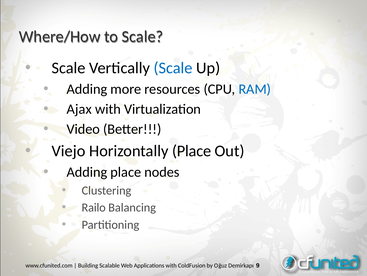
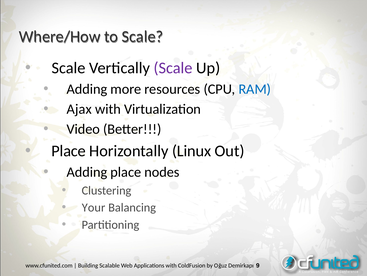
Scale colour: blue -> purple (173, 68)
Viejo: Viejo -> Place (69, 151)
Horizontally Place: Place -> Linux (192, 151)
Railo: Railo -> Your (94, 207)
